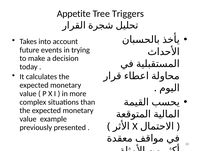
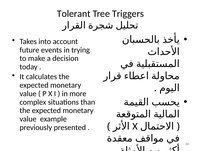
Appetite: Appetite -> Tolerant (74, 14)
